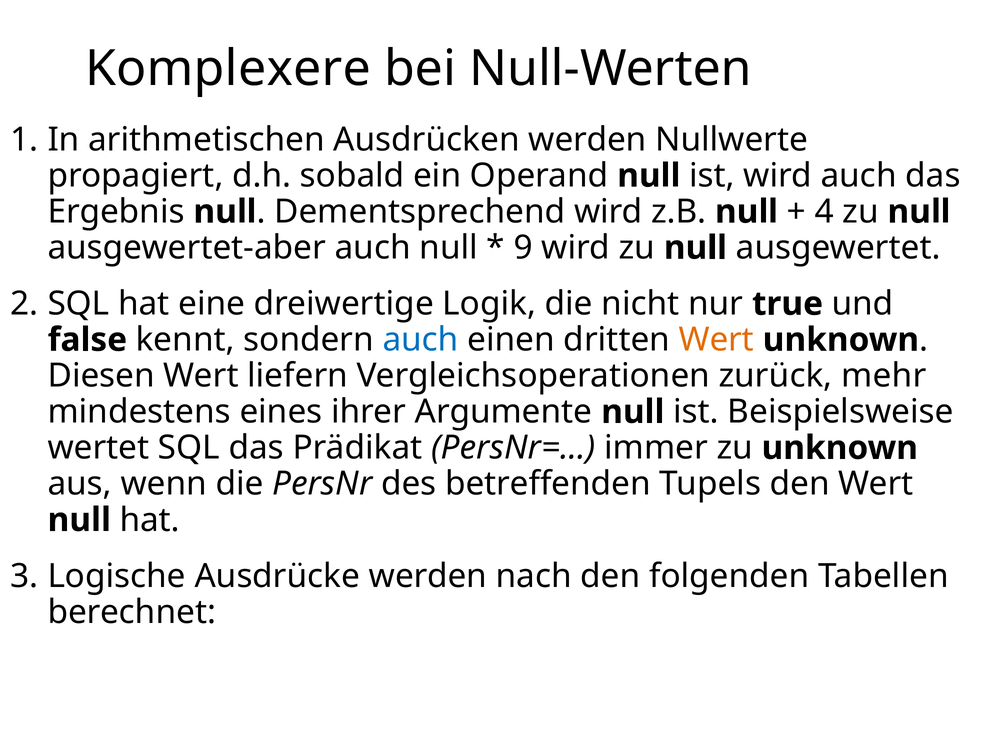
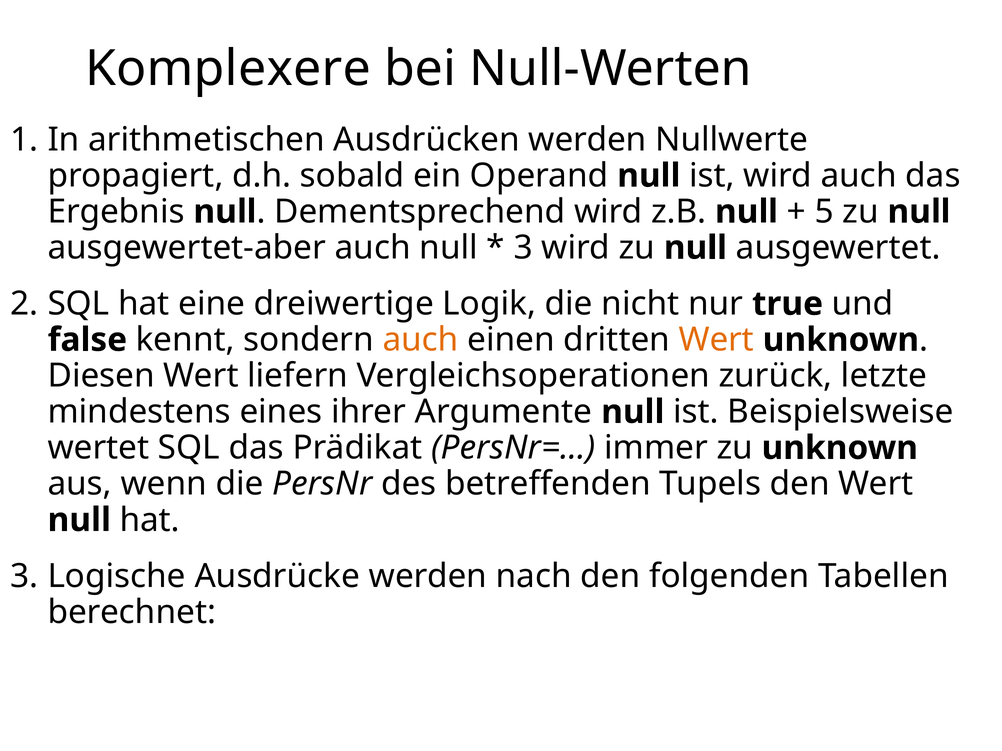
4: 4 -> 5 (824, 212)
9: 9 -> 3 (523, 248)
auch colour: blue -> orange (421, 340)
mehr: mehr -> letzte (884, 376)
